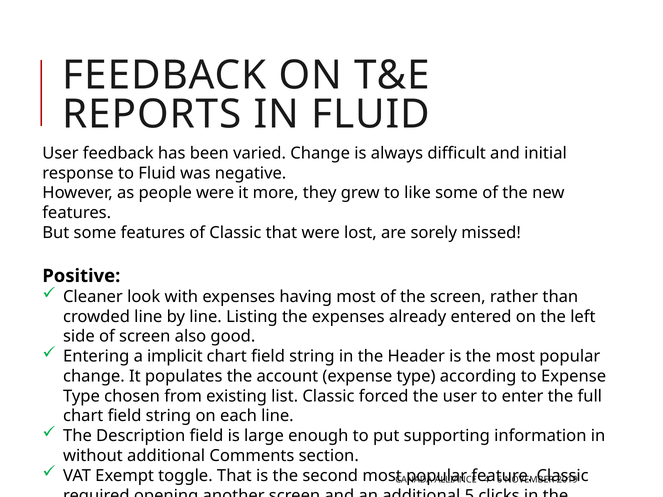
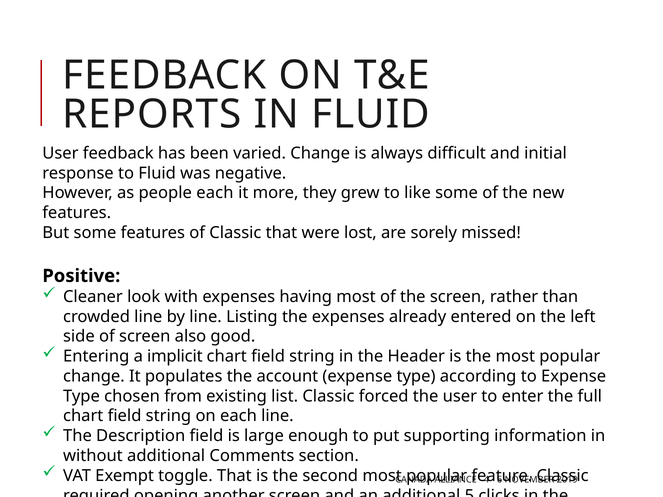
people were: were -> each (215, 193)
